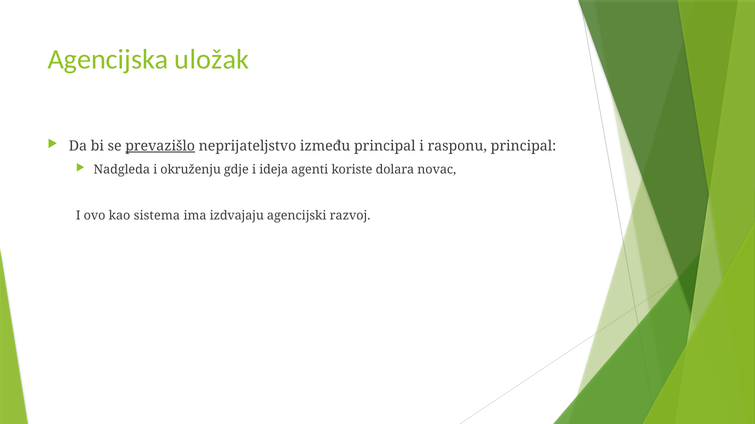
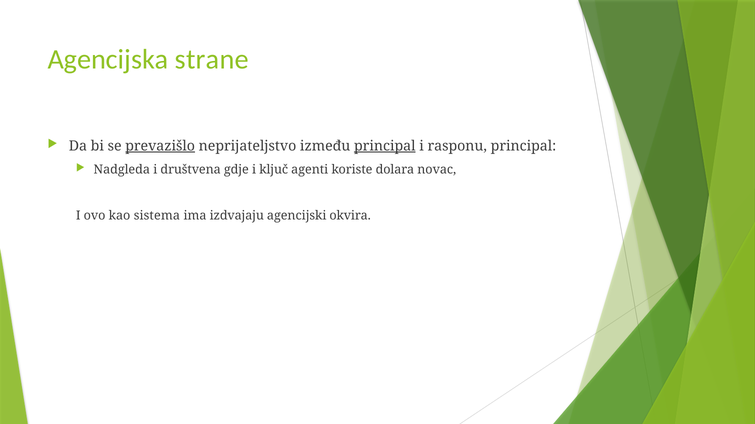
uložak: uložak -> strane (212, 60)
principal underline: none -> present (385, 146)
okruženju: okruženju -> društvena (191, 170)
ideja: ideja -> ključ (274, 170)
razvoj: razvoj -> okvira (350, 216)
